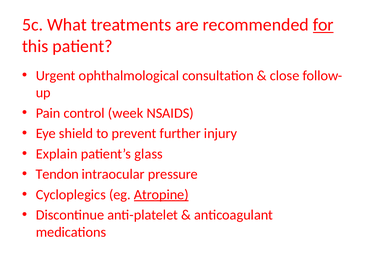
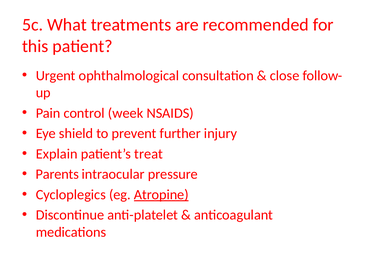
for underline: present -> none (323, 25)
glass: glass -> treat (149, 154)
Tendon: Tendon -> Parents (57, 174)
